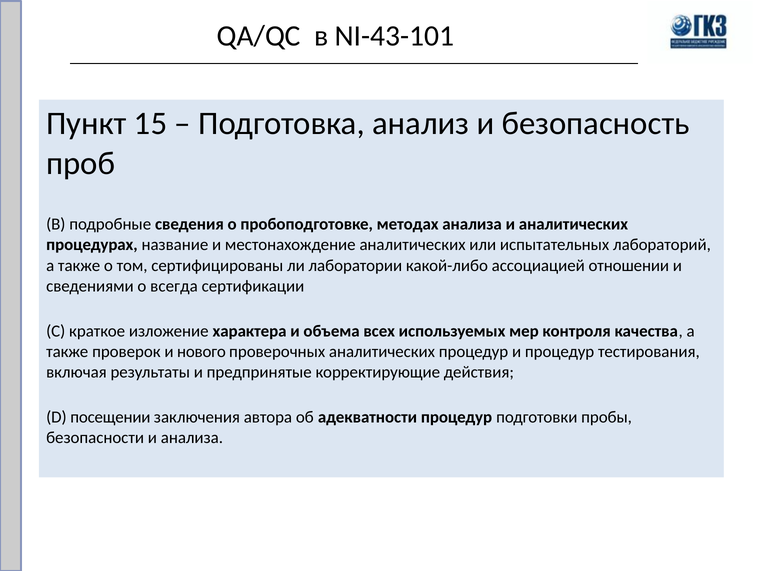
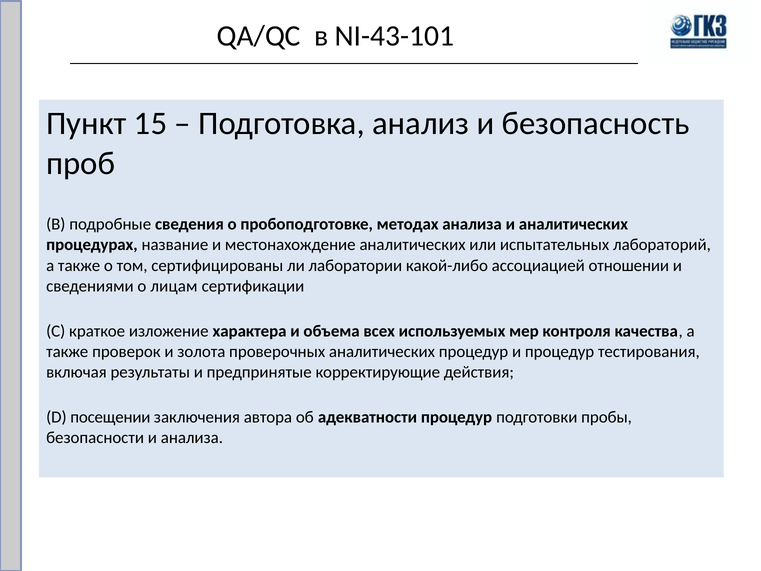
всегда: всегда -> лицам (174, 286)
нового: нового -> золота (201, 352)
